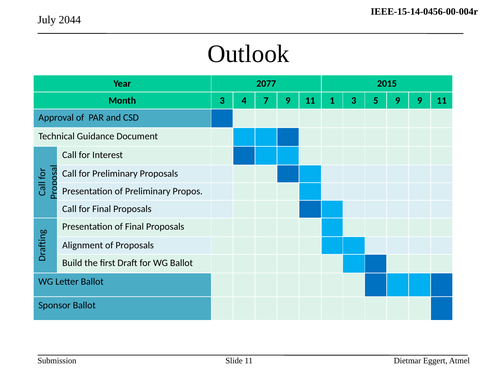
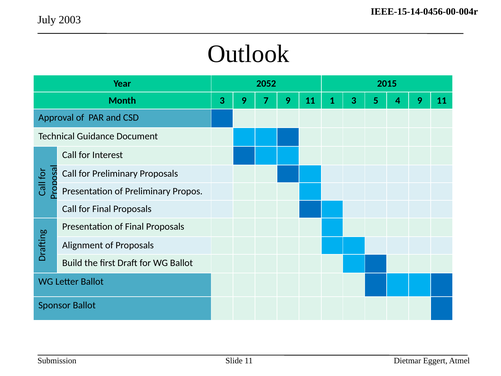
2044: 2044 -> 2003 (70, 20)
2077: 2077 -> 2052 (266, 84)
3 4: 4 -> 9 (244, 101)
5 9: 9 -> 4 (398, 101)
